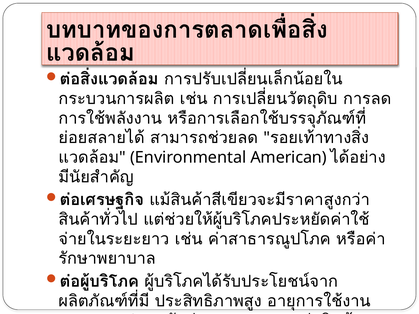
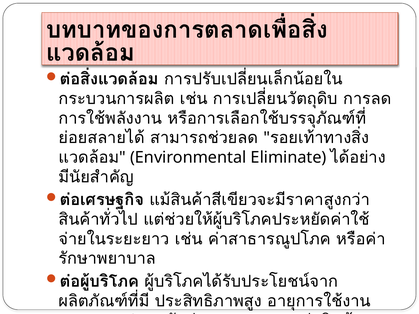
American: American -> Eliminate (289, 158)
